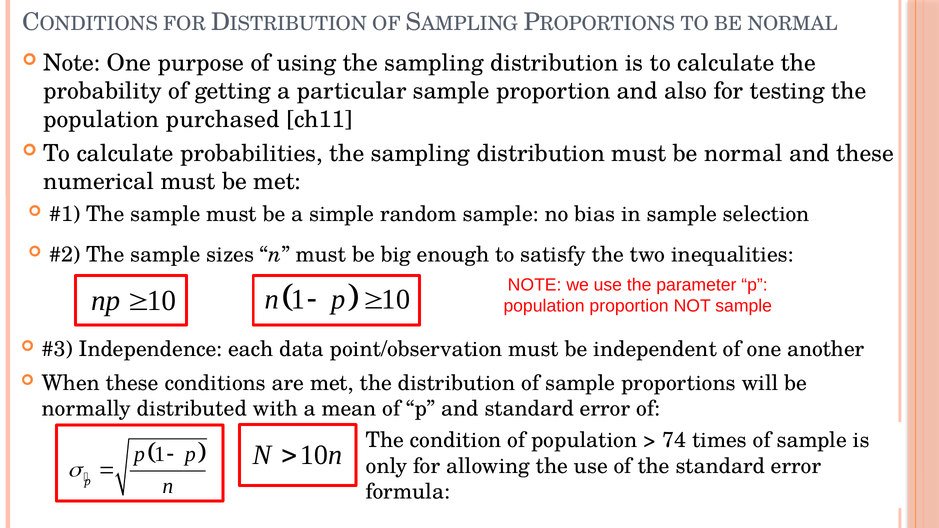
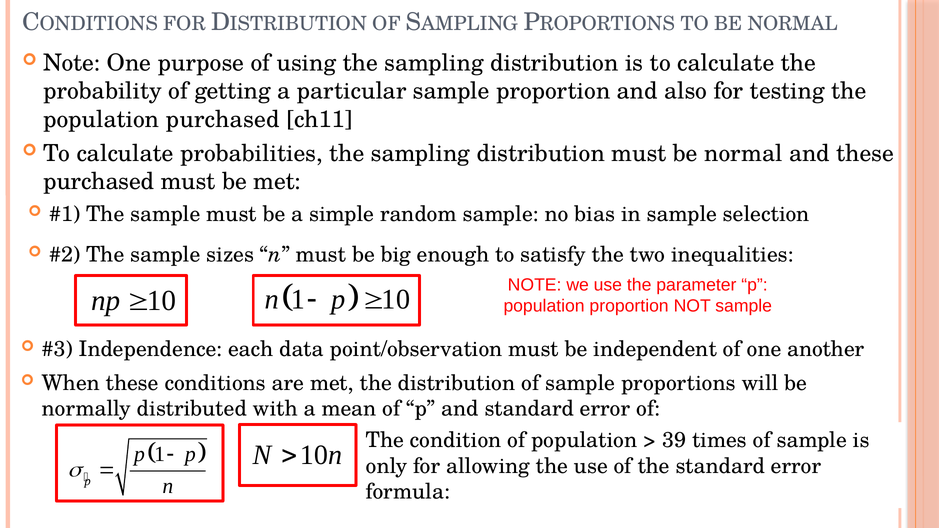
numerical: numerical -> purchased (99, 182)
74: 74 -> 39 (674, 440)
